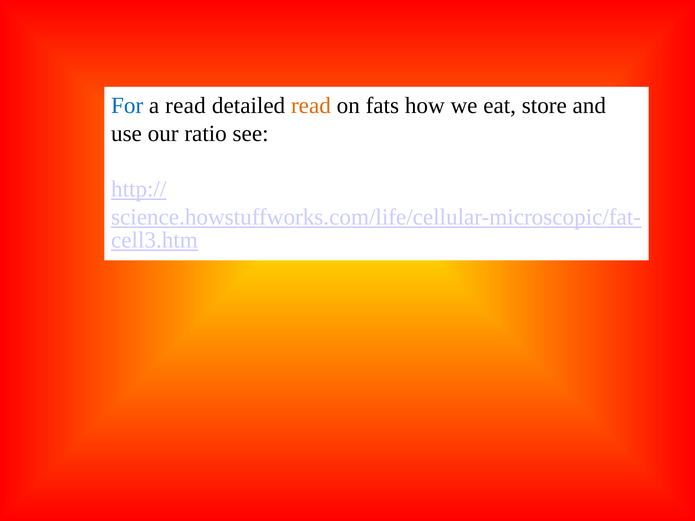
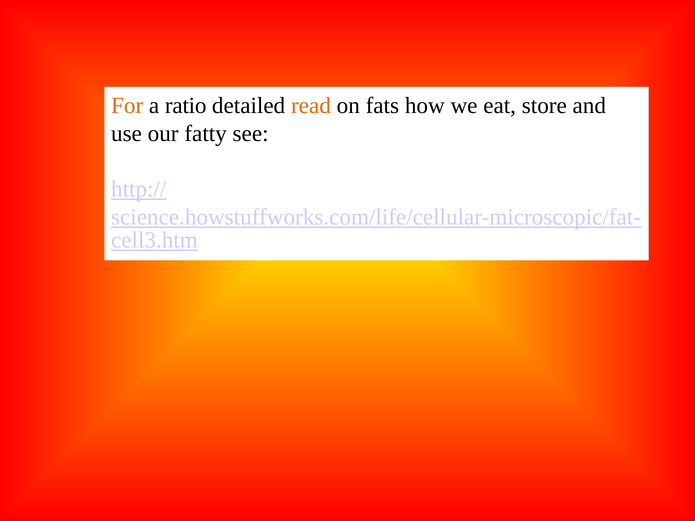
For colour: blue -> orange (127, 106)
a read: read -> ratio (186, 106)
ratio: ratio -> fatty (206, 134)
